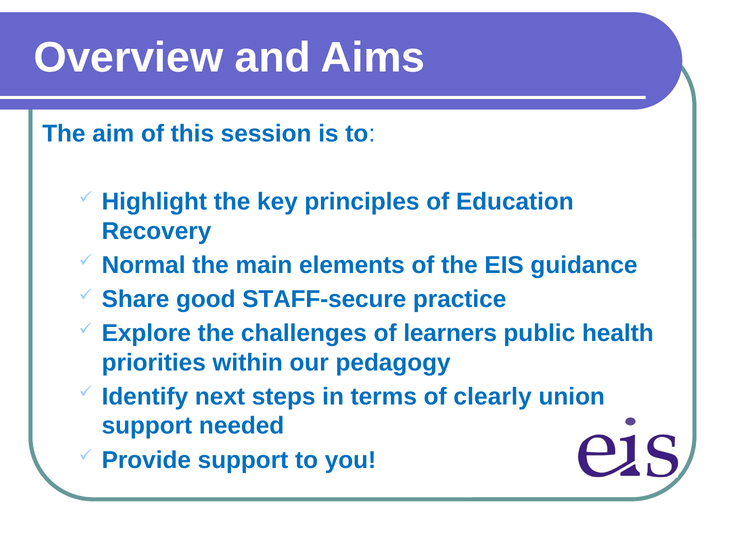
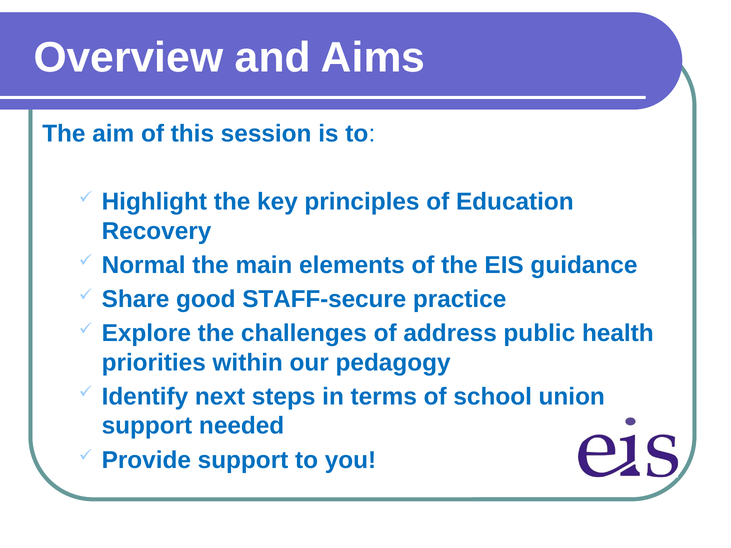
learners: learners -> address (450, 333)
clearly: clearly -> school (493, 397)
